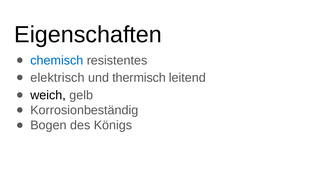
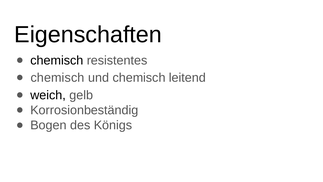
chemisch colour: blue -> black (57, 60)
elektrisch: elektrisch -> chemisch (57, 78)
und thermisch: thermisch -> chemisch (139, 78)
